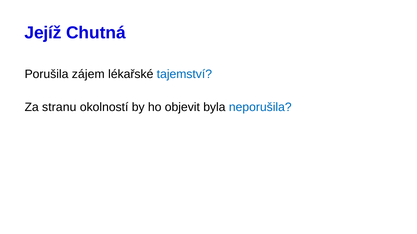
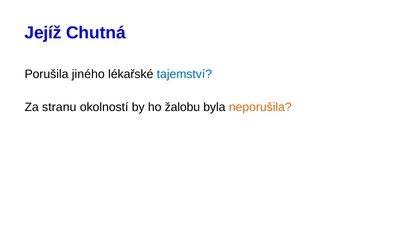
zájem: zájem -> jiného (88, 74)
objevit: objevit -> žalobu (182, 108)
neporušila colour: blue -> orange (260, 108)
